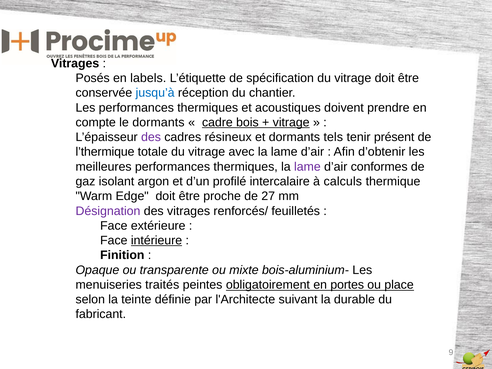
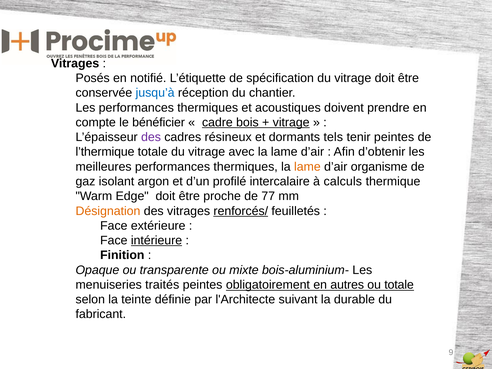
labels: labels -> notifié (148, 78)
le dormants: dormants -> bénéficier (159, 122)
tenir présent: présent -> peintes (394, 137)
lame colour: purple -> orange (307, 167)
conformes: conformes -> organisme (379, 167)
27: 27 -> 77 (268, 196)
Désignation colour: purple -> orange (108, 211)
renforcés/ underline: none -> present (241, 211)
portes: portes -> autres (347, 285)
ou place: place -> totale (399, 285)
